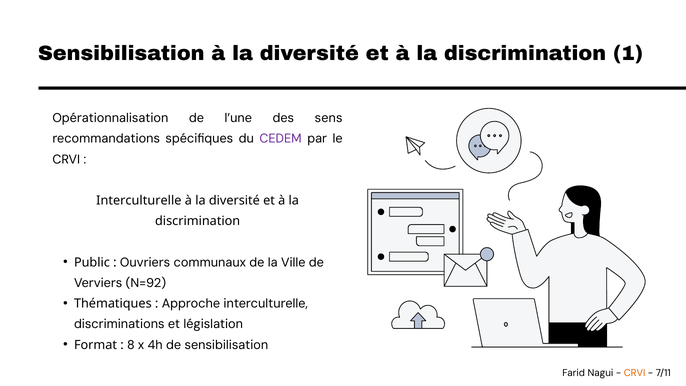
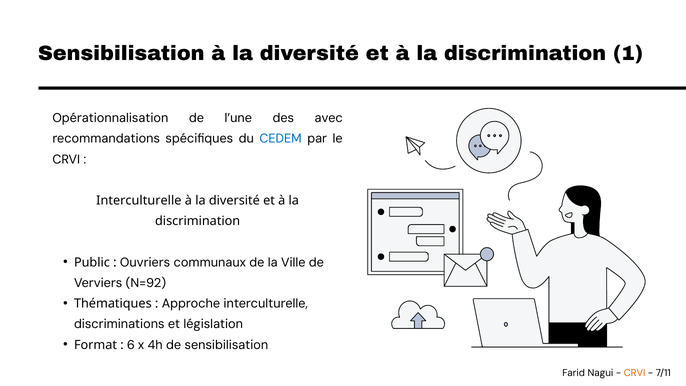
sens: sens -> avec (329, 118)
CEDEM colour: purple -> blue (281, 139)
8: 8 -> 6 (131, 345)
